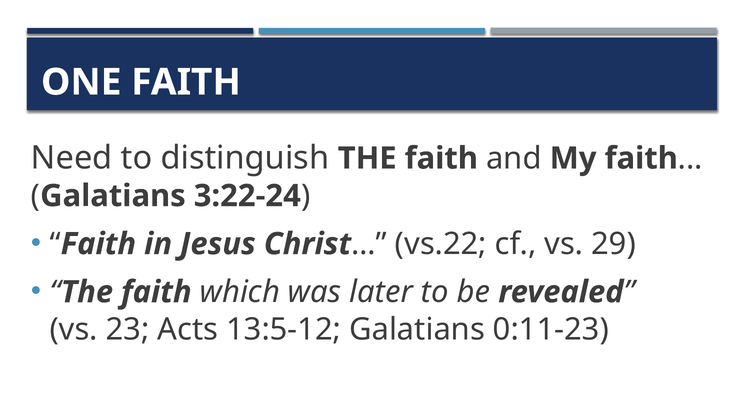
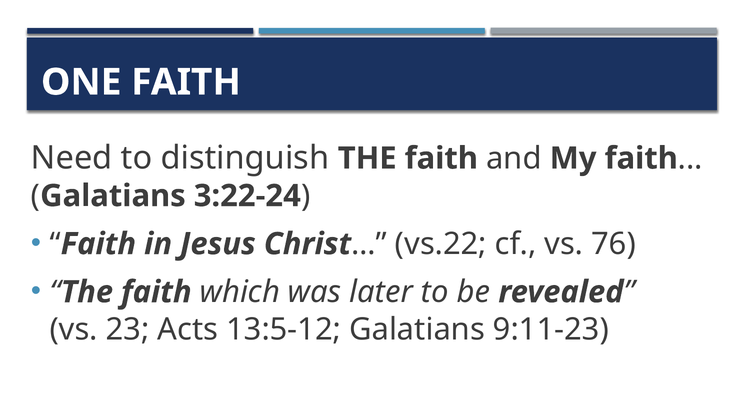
29: 29 -> 76 (614, 244)
0:11-23: 0:11-23 -> 9:11-23 (551, 329)
